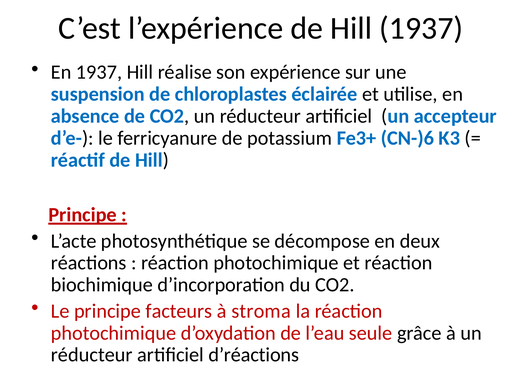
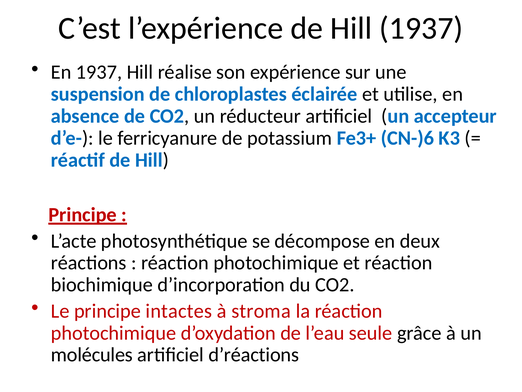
facteurs: facteurs -> intactes (179, 311)
réducteur: réducteur -> molécules (92, 354)
